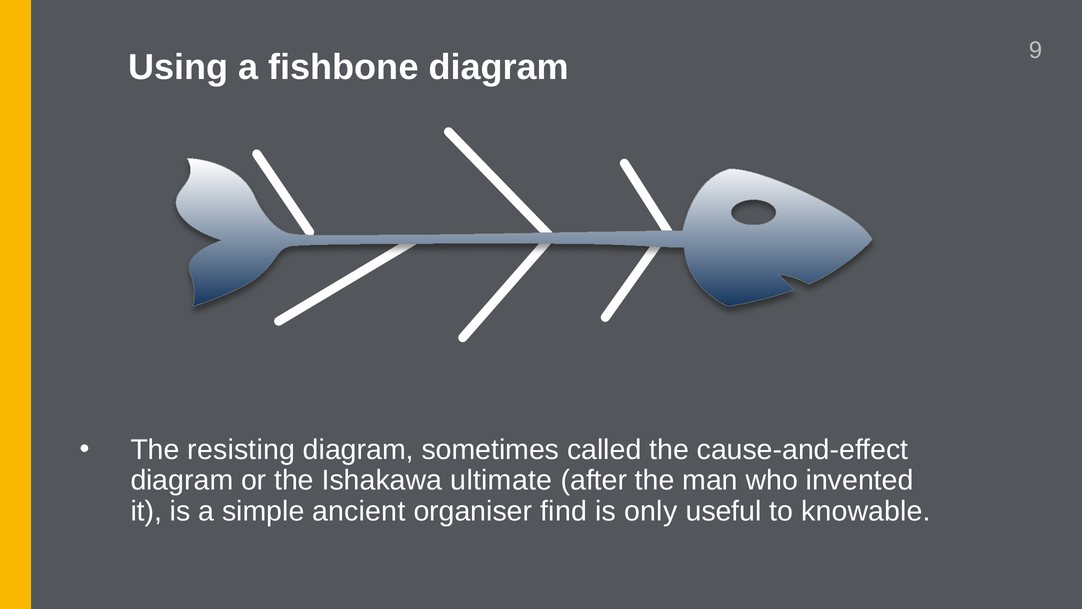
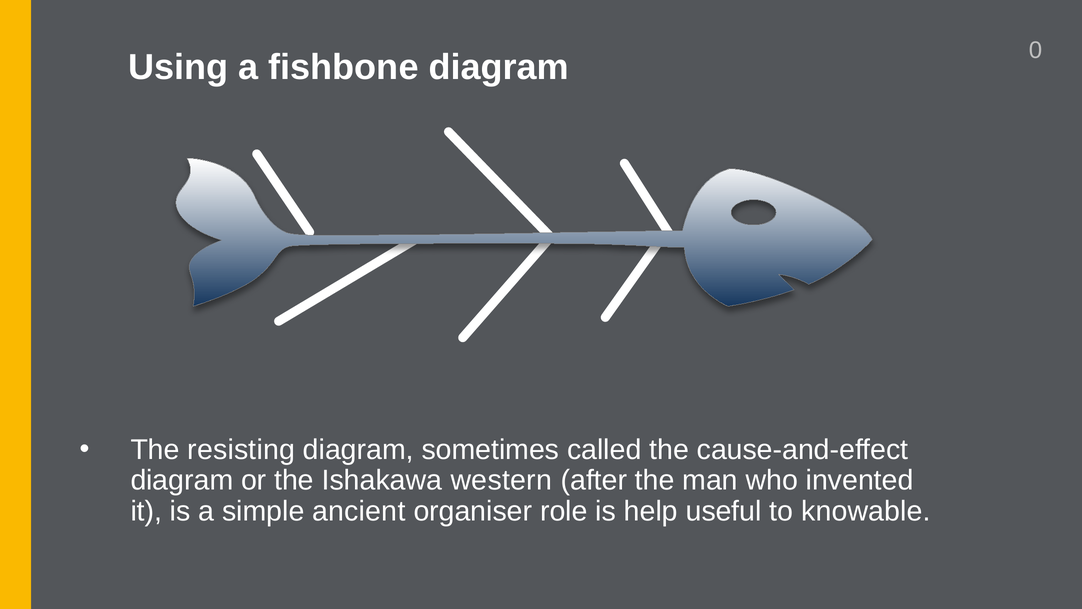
9: 9 -> 0 (1035, 50)
ultimate: ultimate -> western (501, 480)
find: find -> role (564, 511)
only: only -> help (651, 511)
